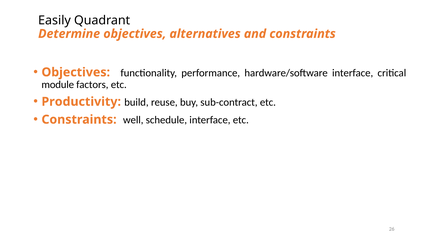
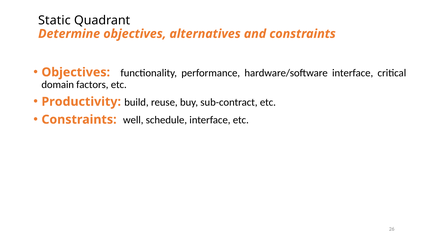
Easily: Easily -> Static (54, 20)
module: module -> domain (58, 85)
